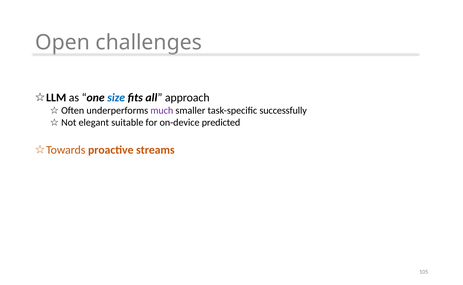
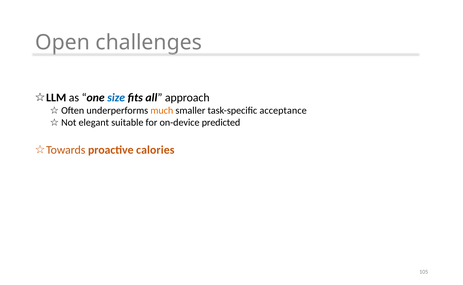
much colour: purple -> orange (162, 111)
successfully: successfully -> acceptance (283, 111)
streams: streams -> calories (155, 150)
